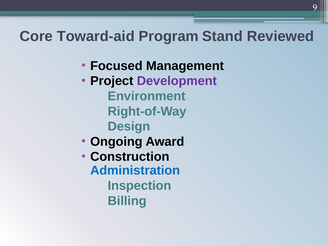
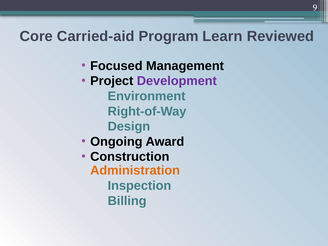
Toward-aid: Toward-aid -> Carried-aid (96, 36)
Stand: Stand -> Learn (222, 36)
Administration colour: blue -> orange (135, 171)
